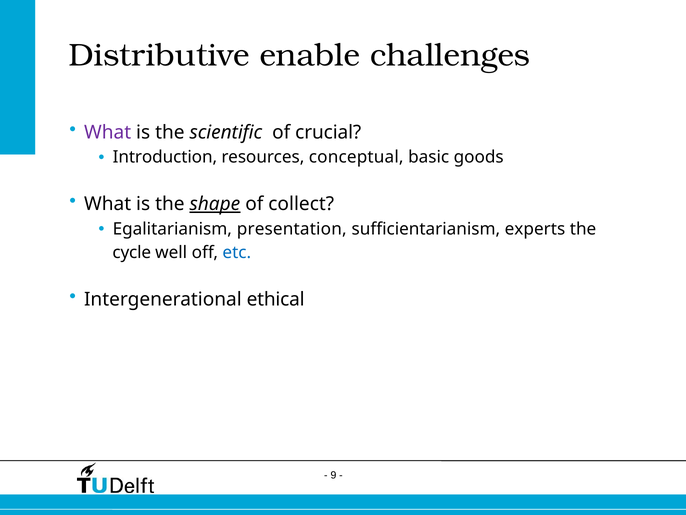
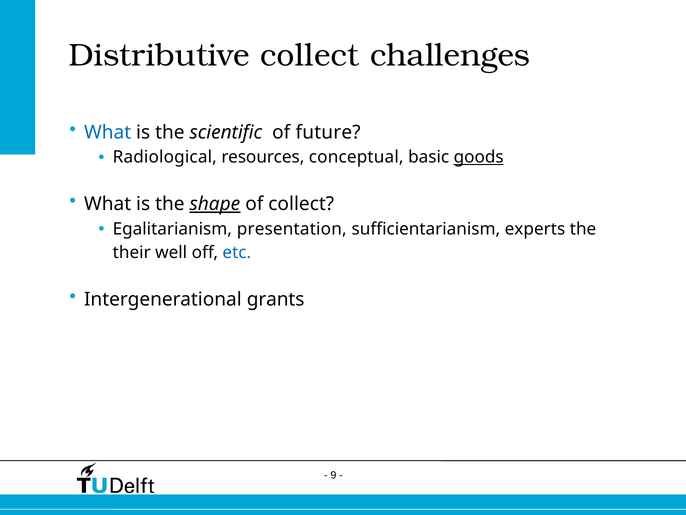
Distributive enable: enable -> collect (310, 55)
What colour: purple -> blue (108, 132)
crucial: crucial -> future (328, 132)
Introduction: Introduction -> Radiological (165, 157)
goods underline: none -> present (479, 157)
cycle: cycle -> their (132, 252)
ethical: ethical -> grants (276, 299)
